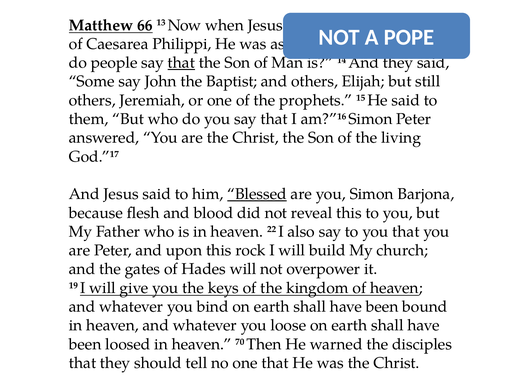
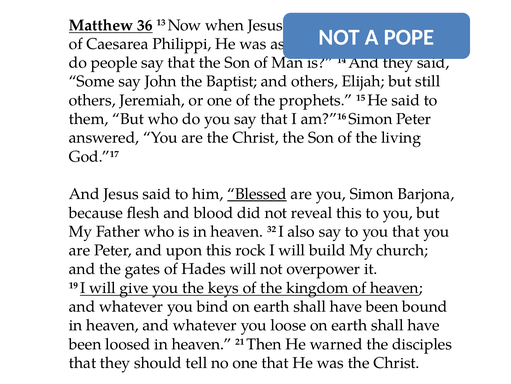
66: 66 -> 36 (145, 25)
that underline: present -> none (181, 63)
22: 22 -> 32 (272, 229)
70: 70 -> 21 (240, 341)
